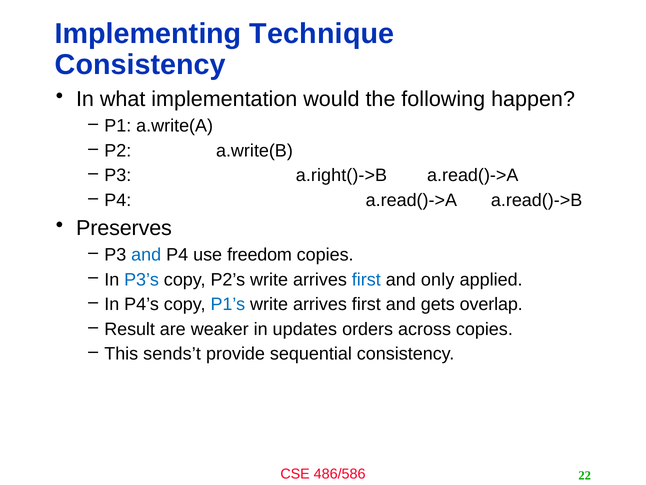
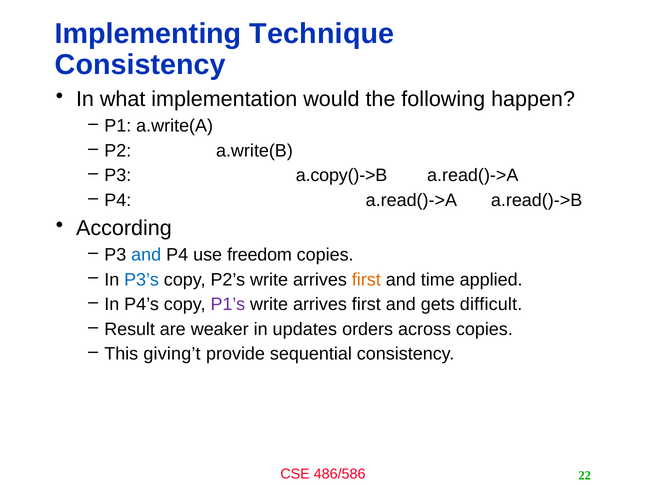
a.right()->B: a.right()->B -> a.copy()->B (342, 175)
Preserves: Preserves -> According (124, 228)
first colour: blue -> orange (366, 279)
only: only -> time (438, 279)
P1’s colour: blue -> purple (228, 304)
overlap: overlap -> difficult (491, 304)
sends’t: sends’t -> giving’t (172, 354)
